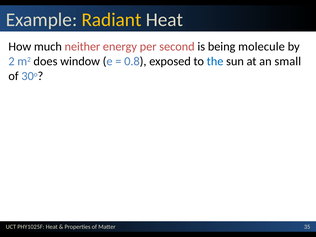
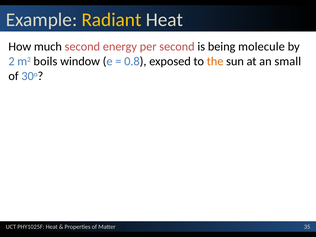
much neither: neither -> second (82, 47)
does: does -> boils (45, 61)
the colour: blue -> orange (215, 61)
